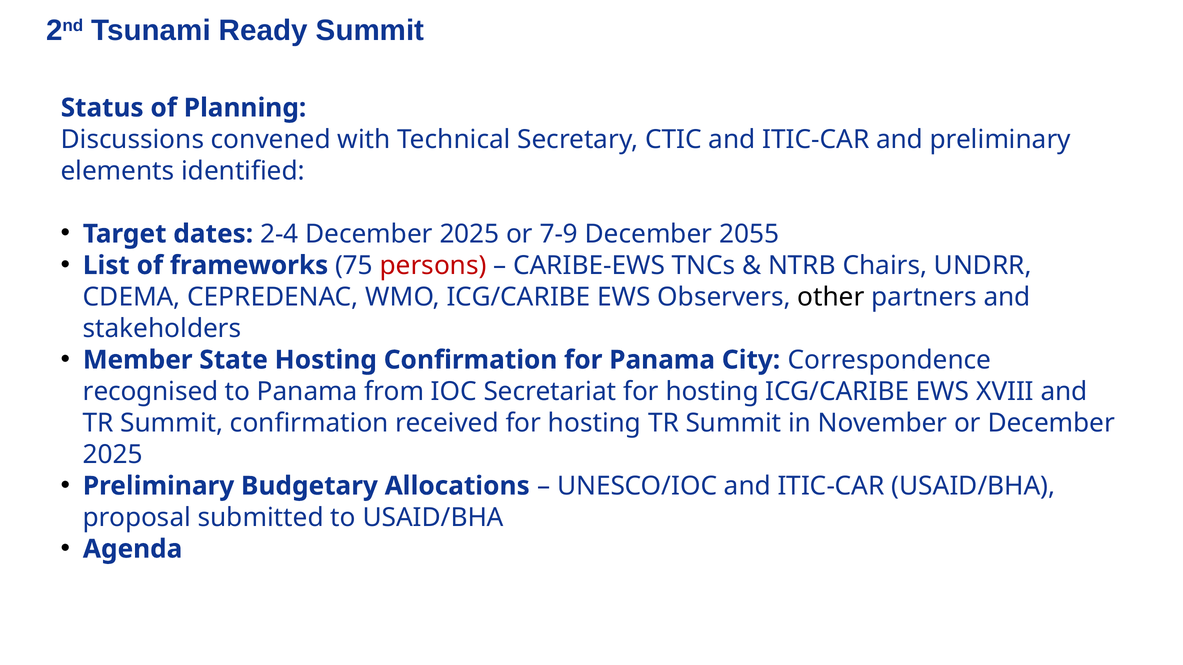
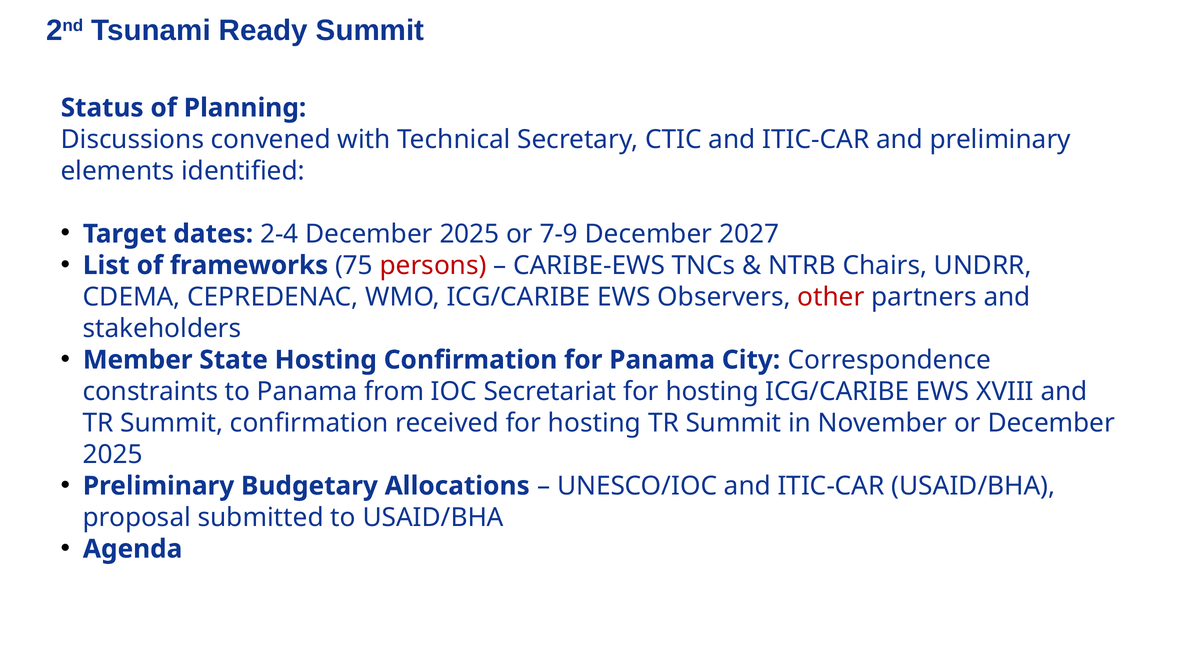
2055: 2055 -> 2027 (749, 234)
other colour: black -> red (831, 297)
recognised: recognised -> constraints (151, 392)
